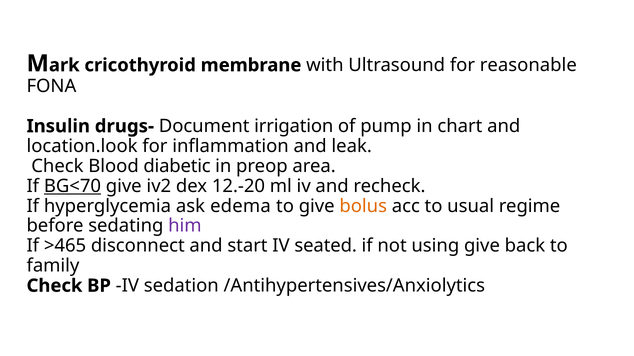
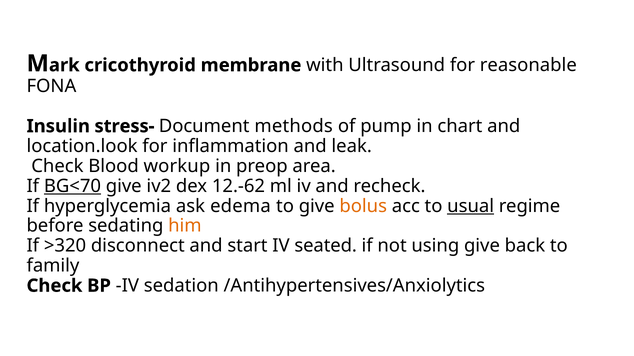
drugs-: drugs- -> stress- (124, 126)
irrigation: irrigation -> methods (294, 126)
diabetic: diabetic -> workup (177, 166)
12.-20: 12.-20 -> 12.-62 (238, 186)
usual underline: none -> present (471, 206)
him colour: purple -> orange (185, 226)
>465: >465 -> >320 (65, 246)
